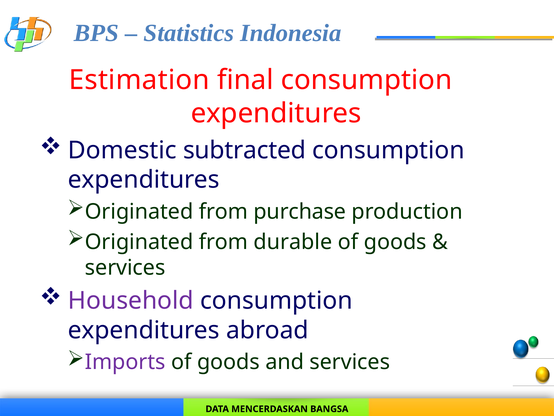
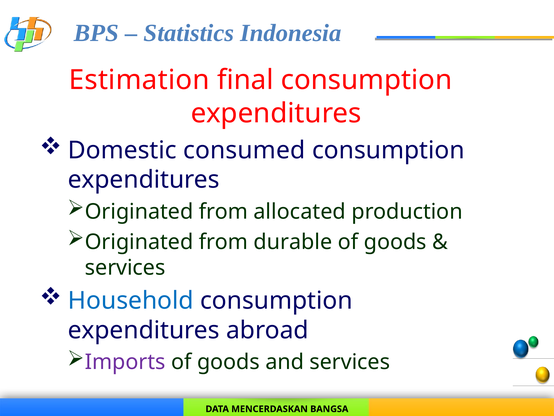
subtracted: subtracted -> consumed (244, 150)
purchase: purchase -> allocated (300, 211)
Household colour: purple -> blue (131, 300)
